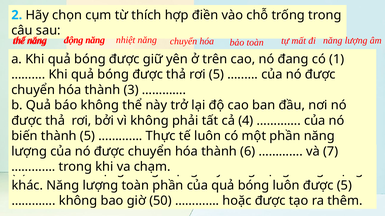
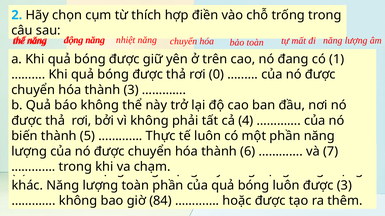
rơi 5: 5 -> 0 (216, 75)
được 5: 5 -> 3 (344, 186)
50: 50 -> 84 (160, 201)
